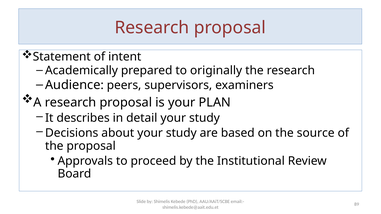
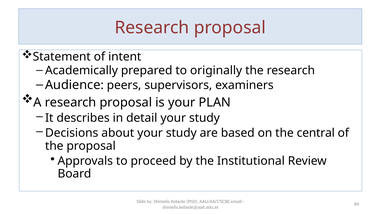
source: source -> central (316, 133)
